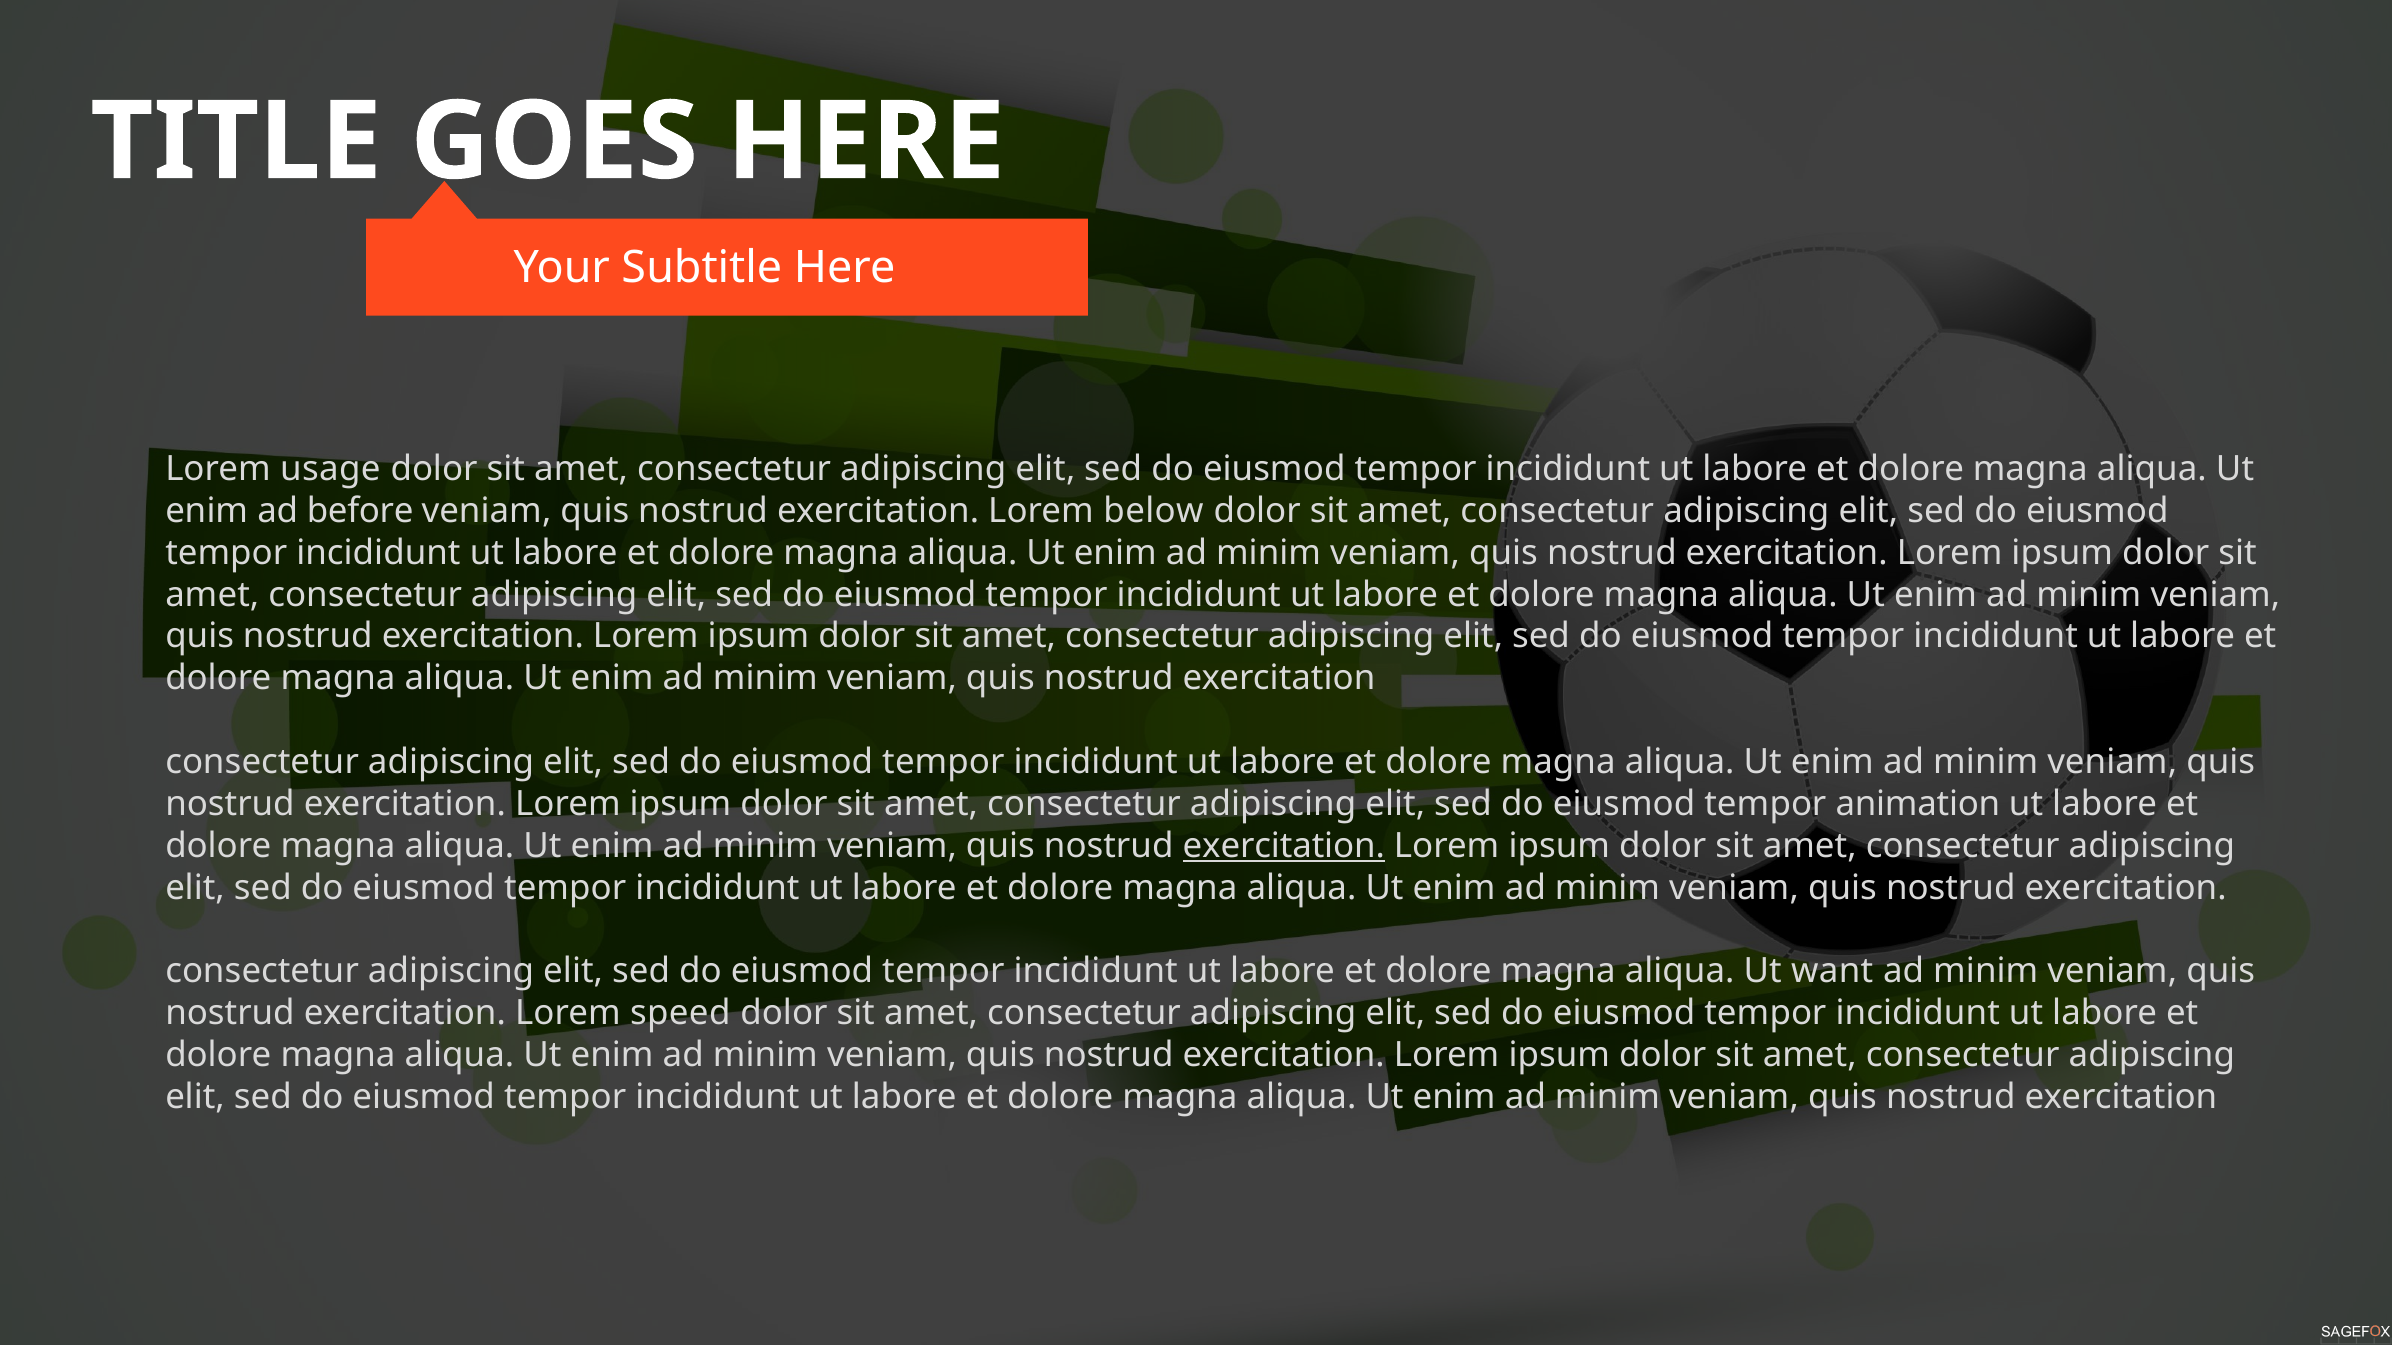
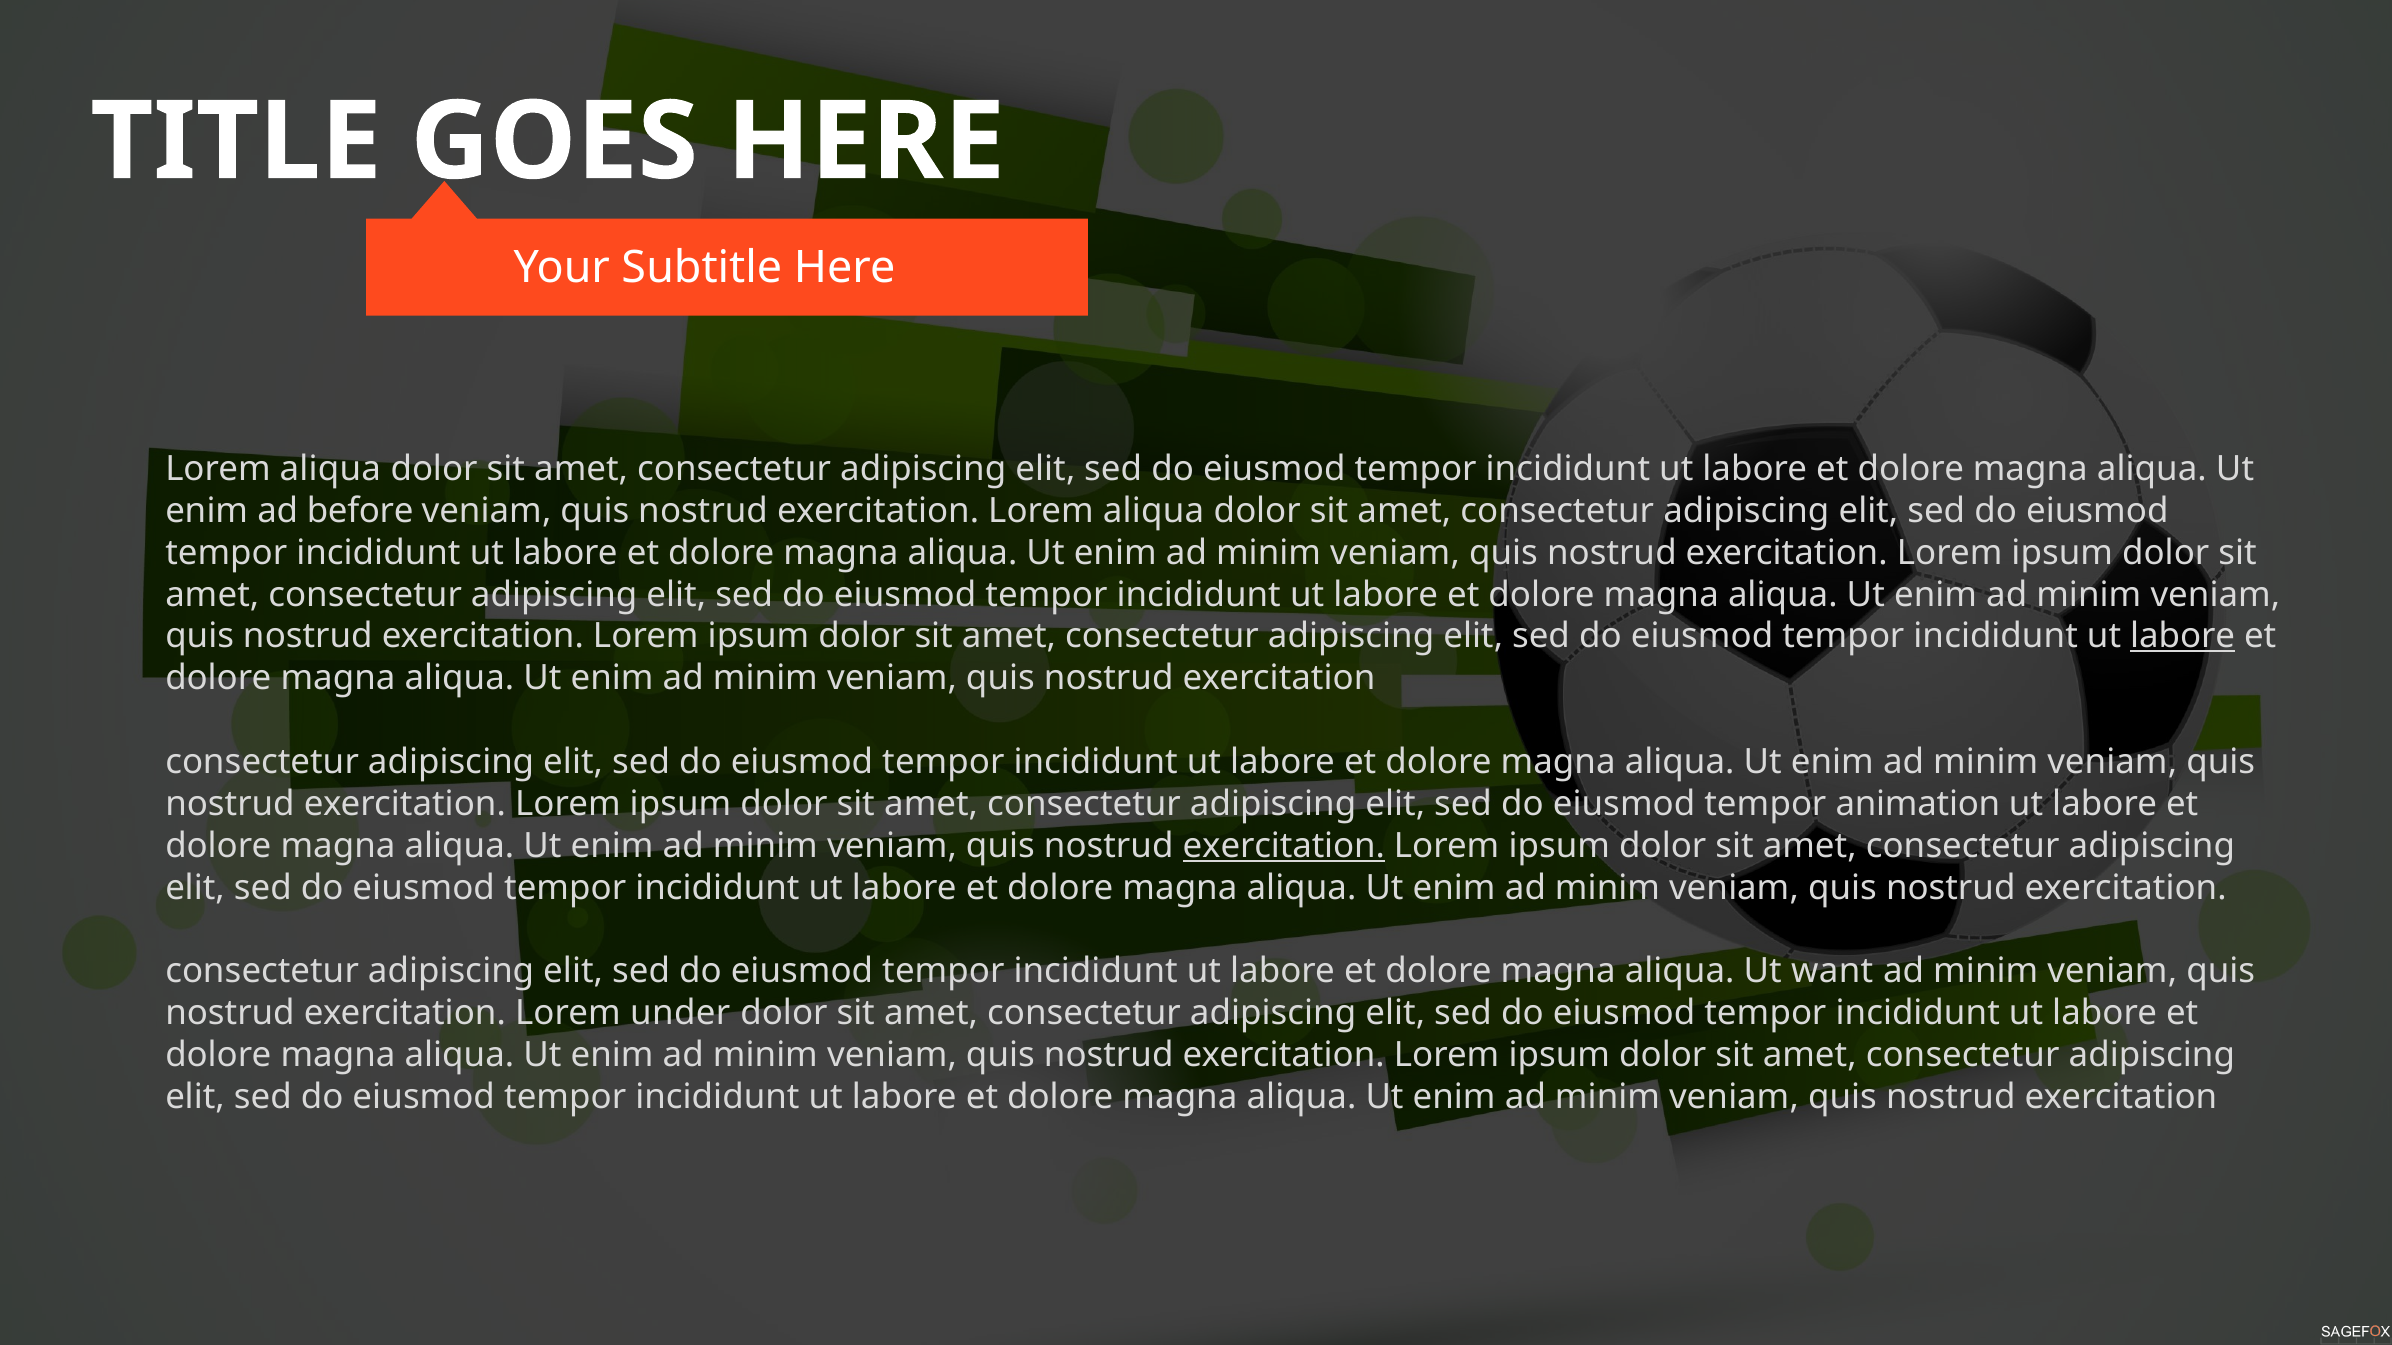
usage: usage -> aliqua (330, 469)
exercitation Lorem below: below -> aliqua (1154, 511)
labore underline: none -> present (2183, 637)
speed: speed -> under (680, 1014)
